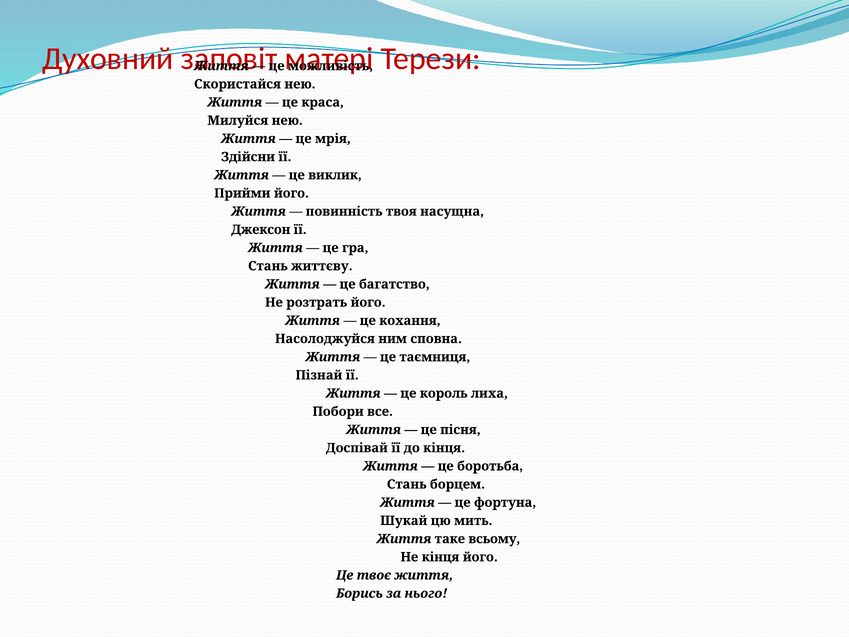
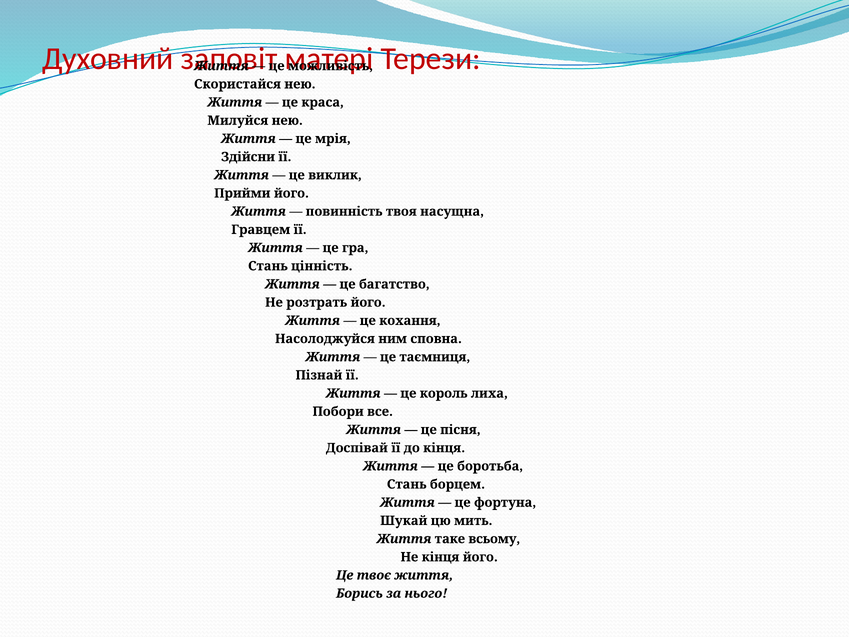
Джексон: Джексон -> Гравцем (261, 230)
життєву: життєву -> цінність (322, 266)
